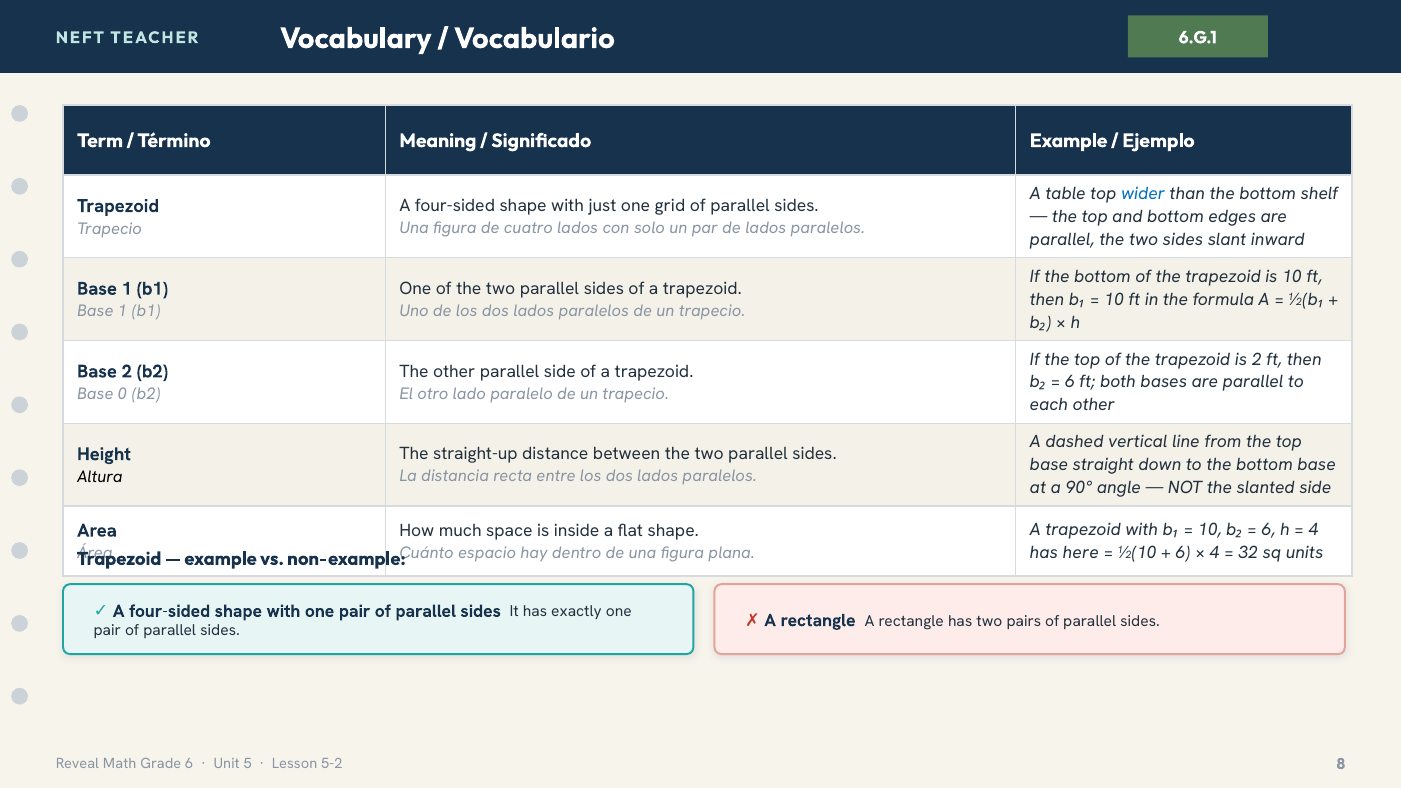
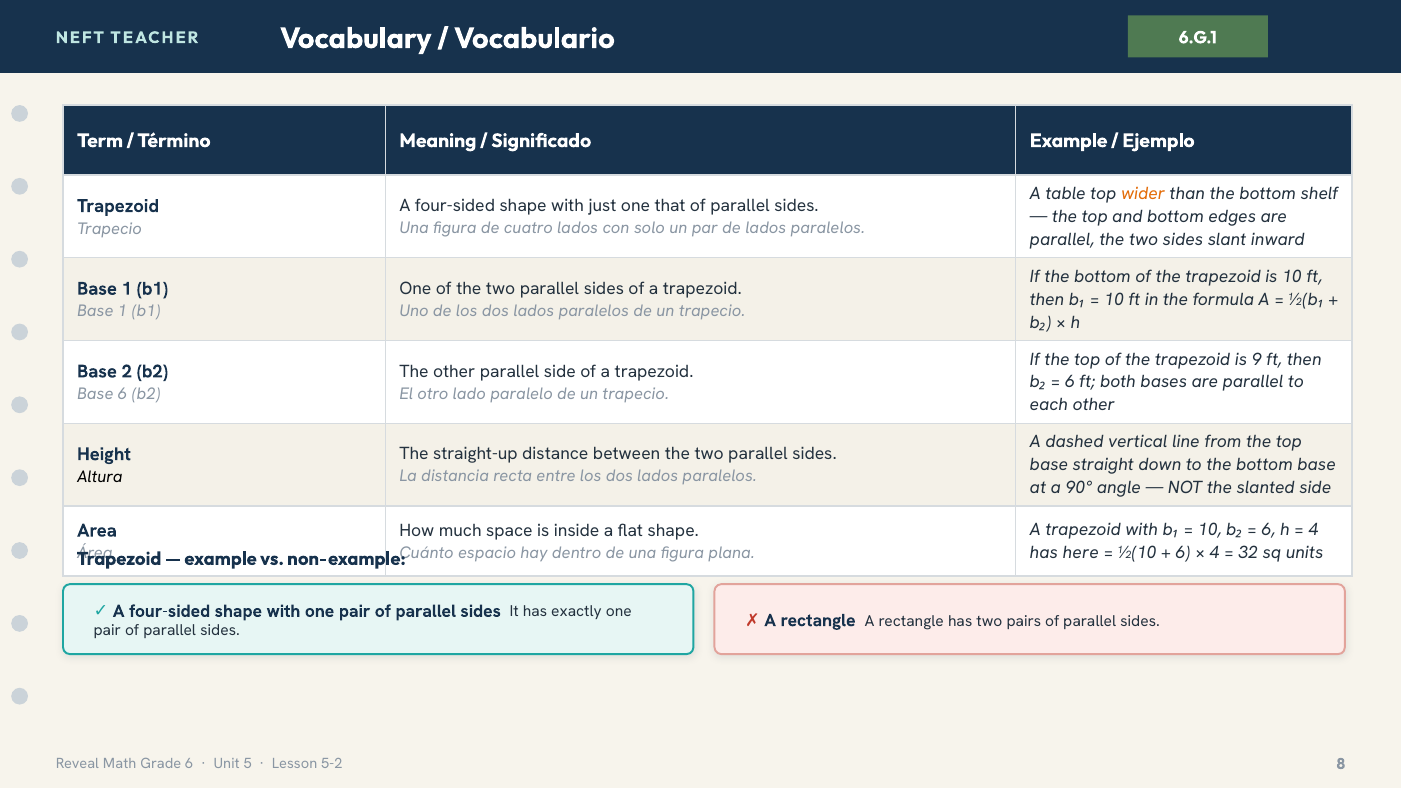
wider colour: blue -> orange (1143, 194)
grid: grid -> that (670, 206)
is 2: 2 -> 9 (1257, 359)
Base 0: 0 -> 6 (122, 394)
